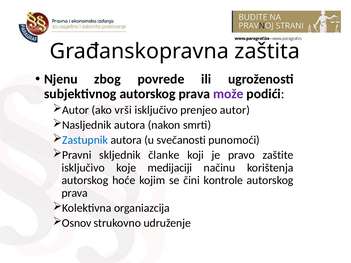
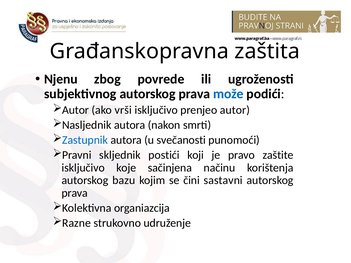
može colour: purple -> blue (228, 94)
članke: članke -> postići (164, 155)
medijaciji: medijaciji -> sačinjena (170, 168)
hoće: hoće -> bazu (124, 181)
kontrole: kontrole -> sastavni (223, 181)
Osnov: Osnov -> Razne (77, 223)
